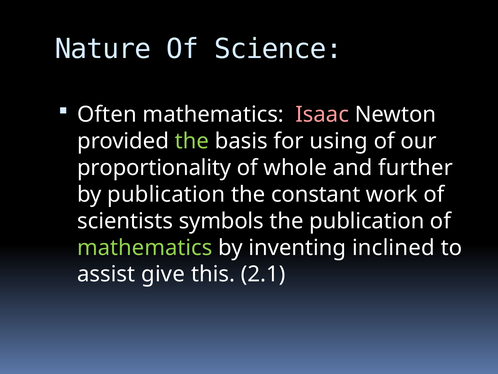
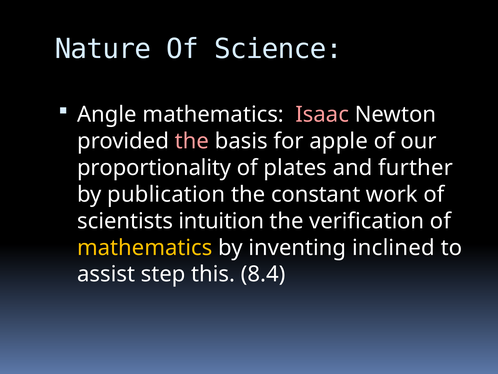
Often: Often -> Angle (107, 114)
the colour: light green -> pink (192, 141)
using: using -> apple (339, 141)
whole: whole -> plates (295, 168)
symbols: symbols -> intuition (221, 221)
the publication: publication -> verification (367, 221)
mathematics colour: light green -> yellow (145, 247)
give: give -> step (163, 274)
2.1: 2.1 -> 8.4 (263, 274)
